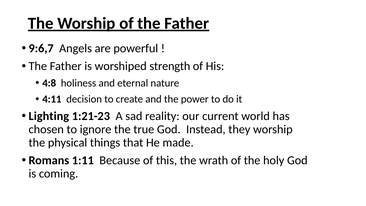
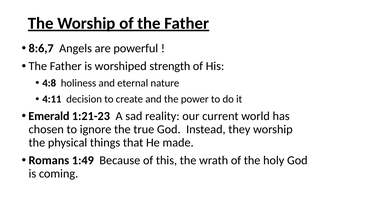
9:6,7: 9:6,7 -> 8:6,7 (41, 48)
Lighting: Lighting -> Emerald (49, 116)
1:11: 1:11 -> 1:49 (83, 160)
